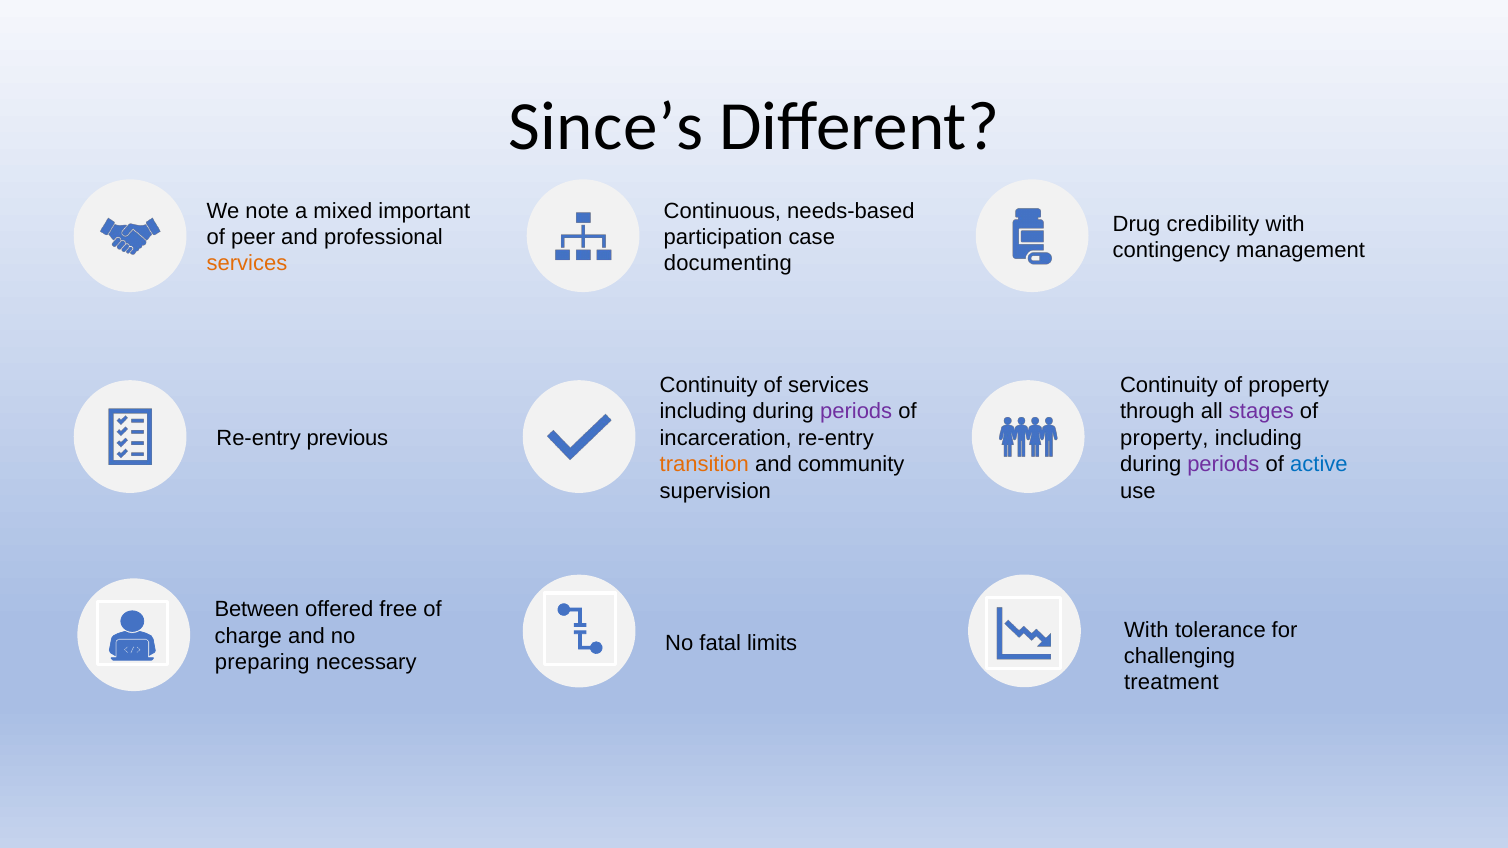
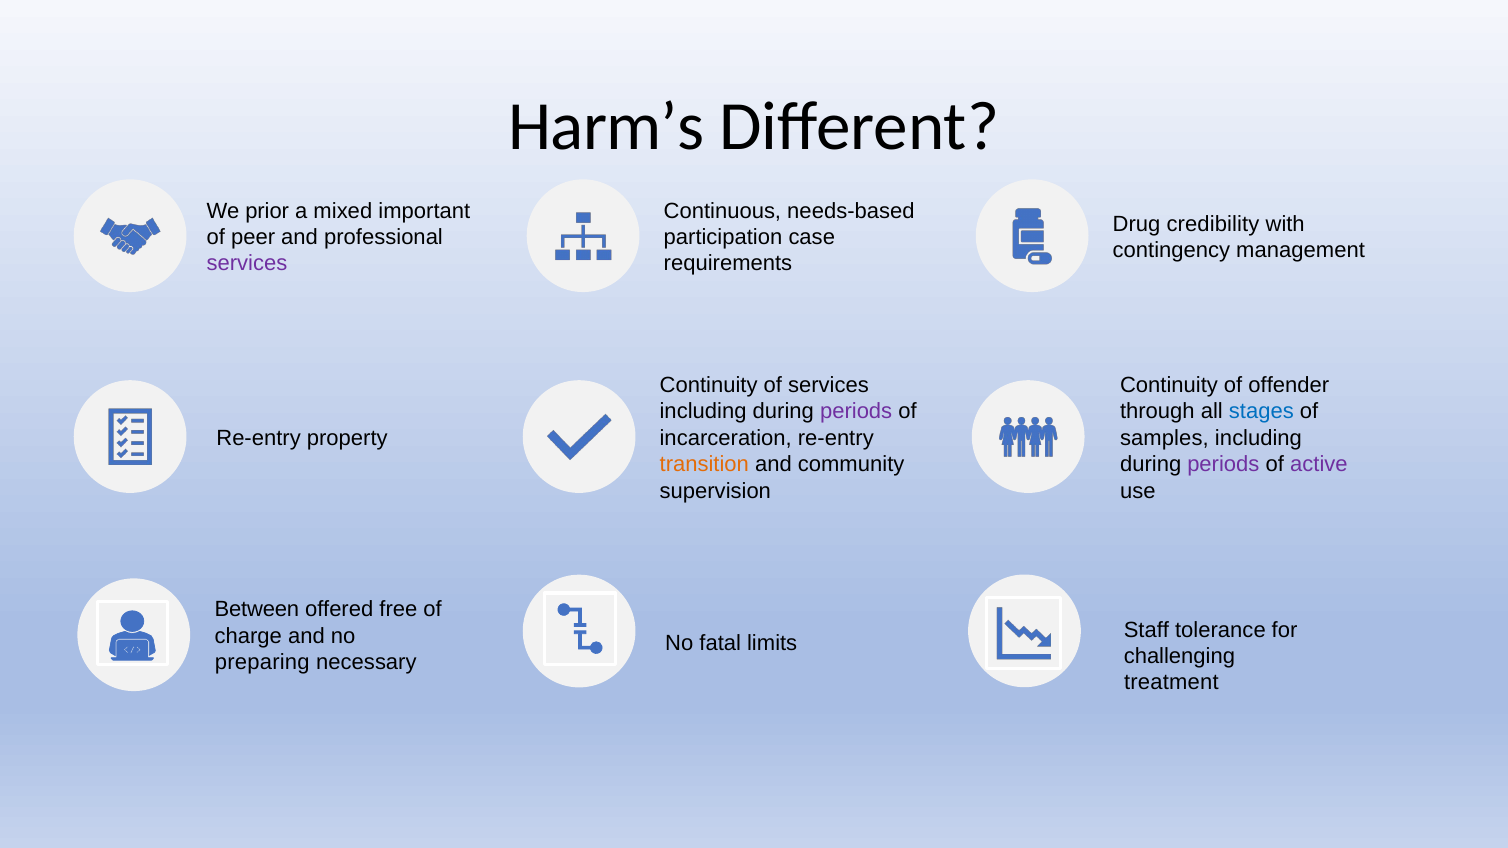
Since’s: Since’s -> Harm’s (606, 127)
note: note -> prior (267, 211)
documenting: documenting -> requirements (728, 264)
services colour: orange -> purple (247, 264)
Continuity of property: property -> offender (1289, 385)
stages colour: purple -> blue (1261, 412)
previous: previous -> property (347, 438)
property: property -> samples (1164, 438)
active colour: blue -> purple (1319, 465)
With: With -> Staff (1146, 630)
